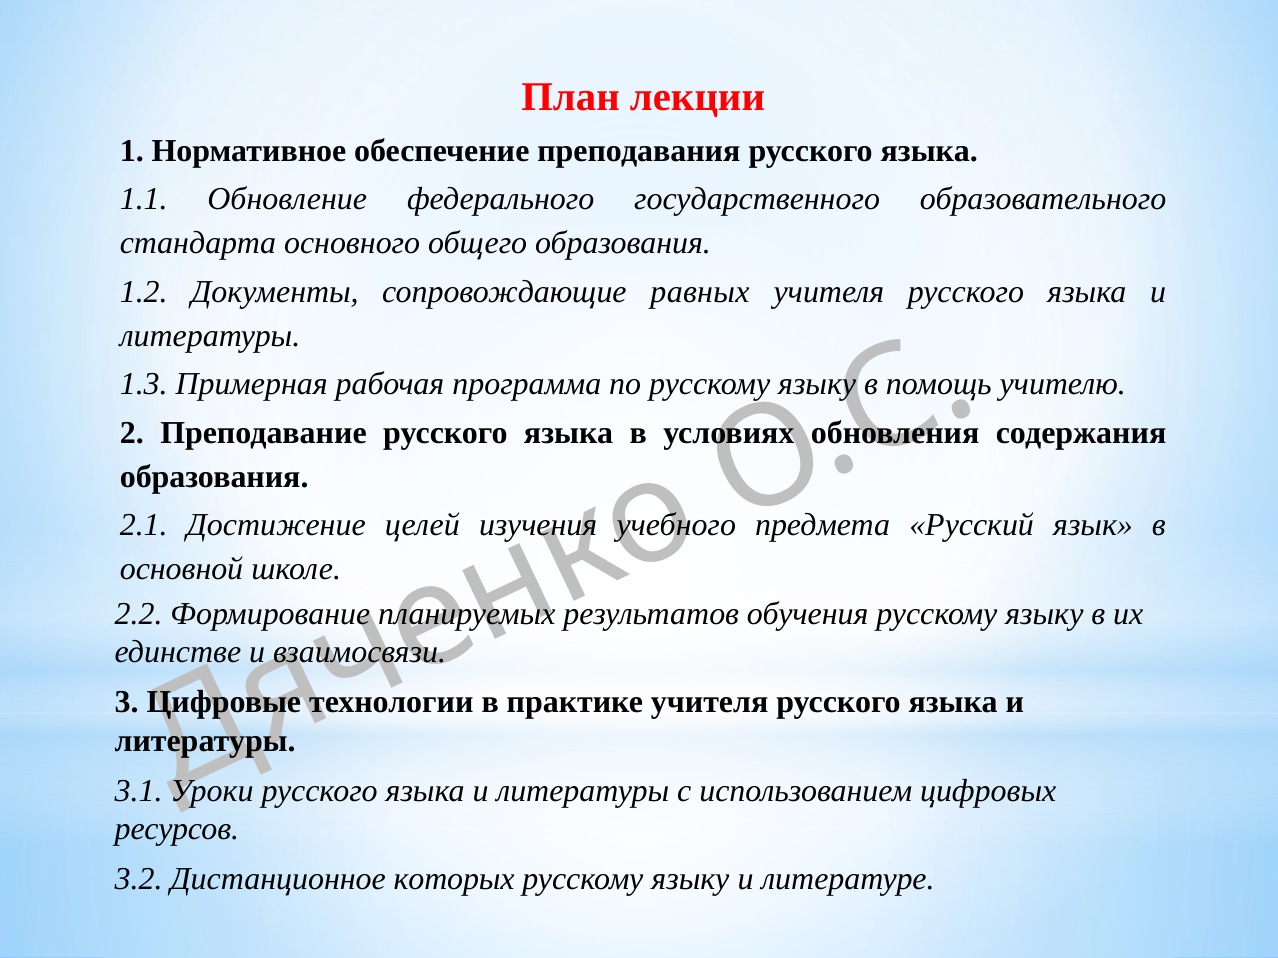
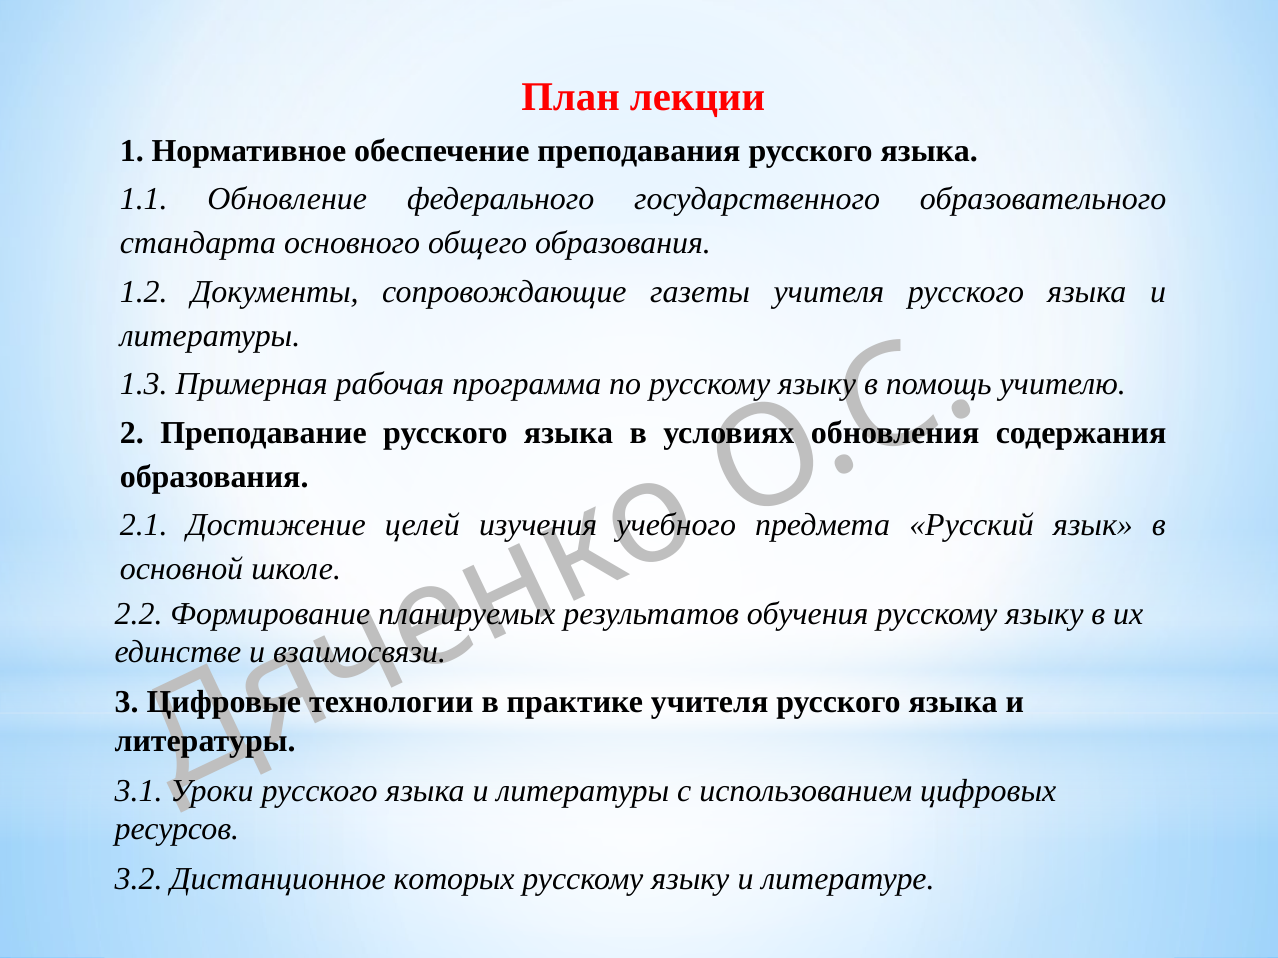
равных: равных -> газеты (700, 292)
